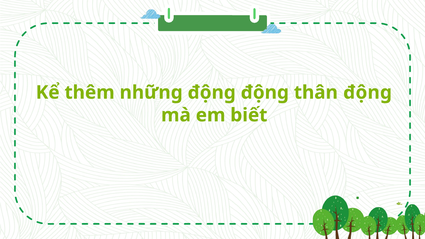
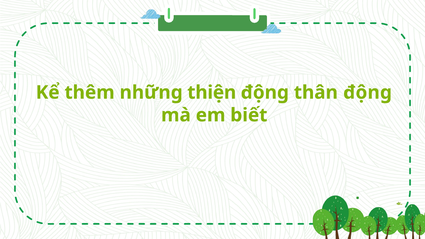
những động: động -> thiện (212, 93)
